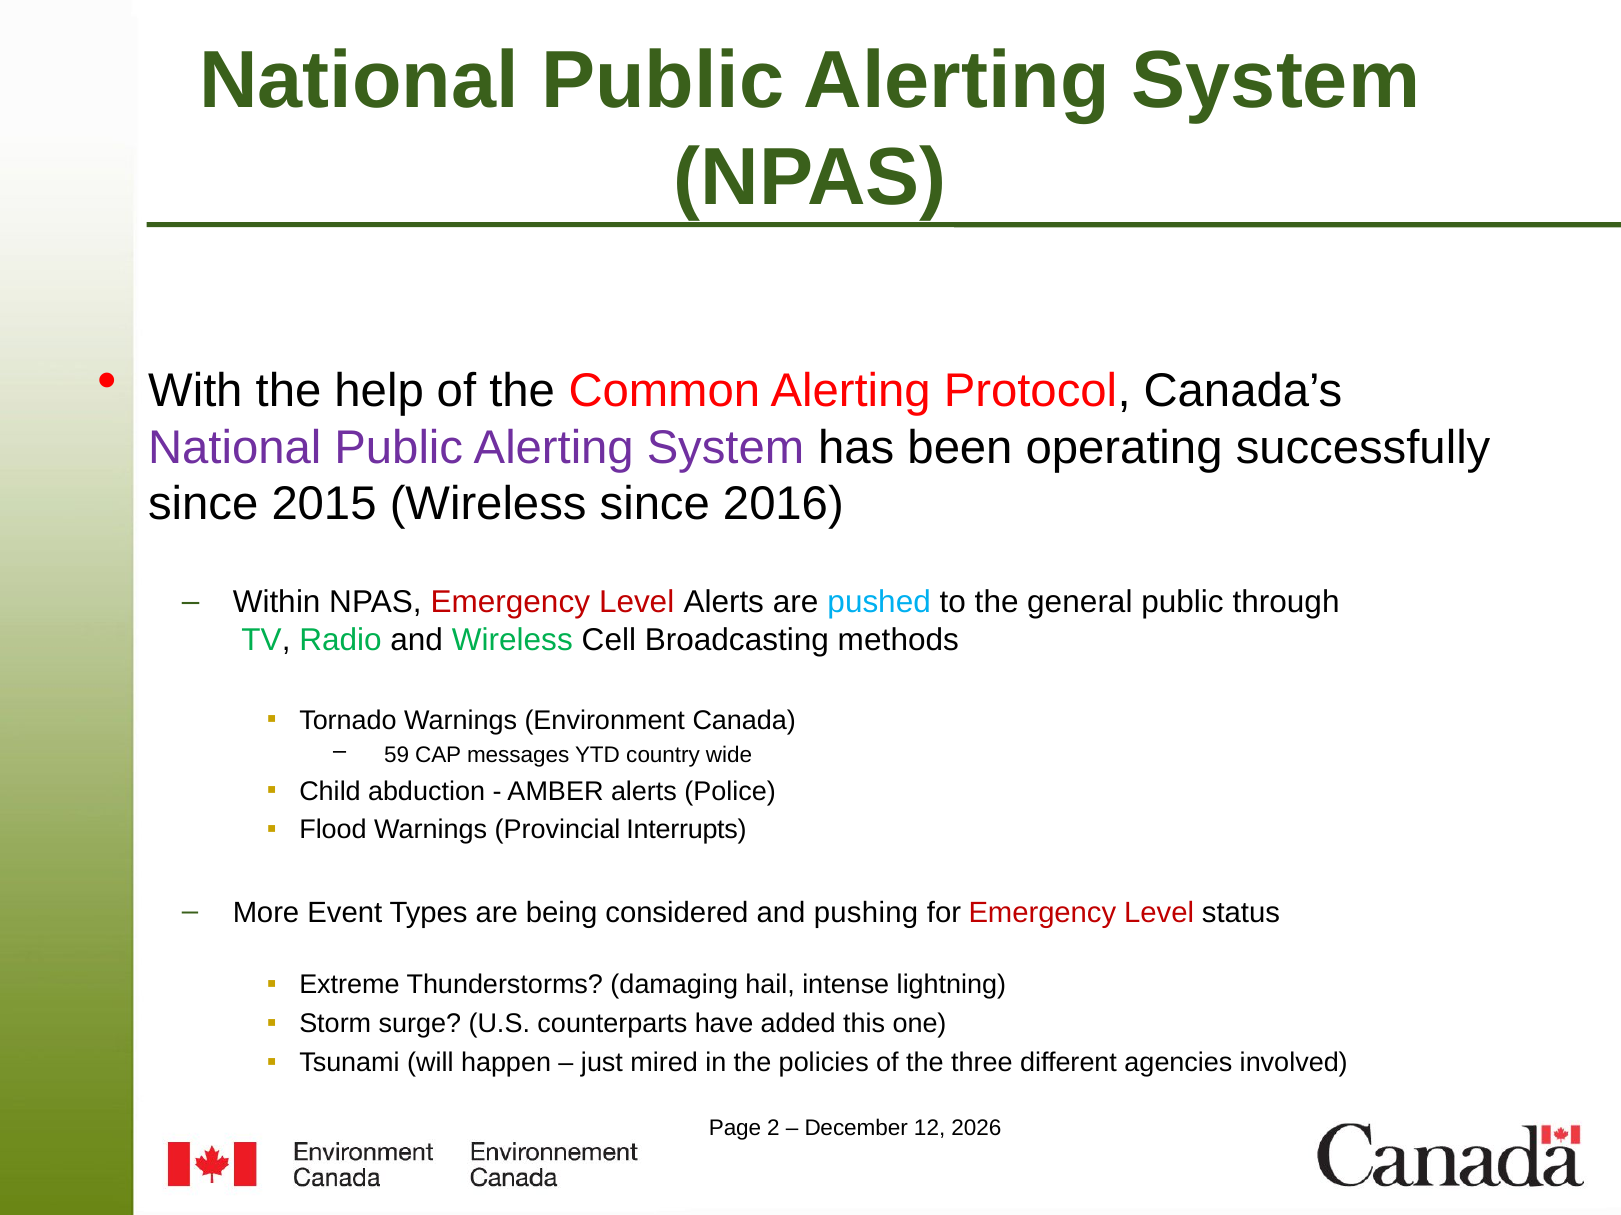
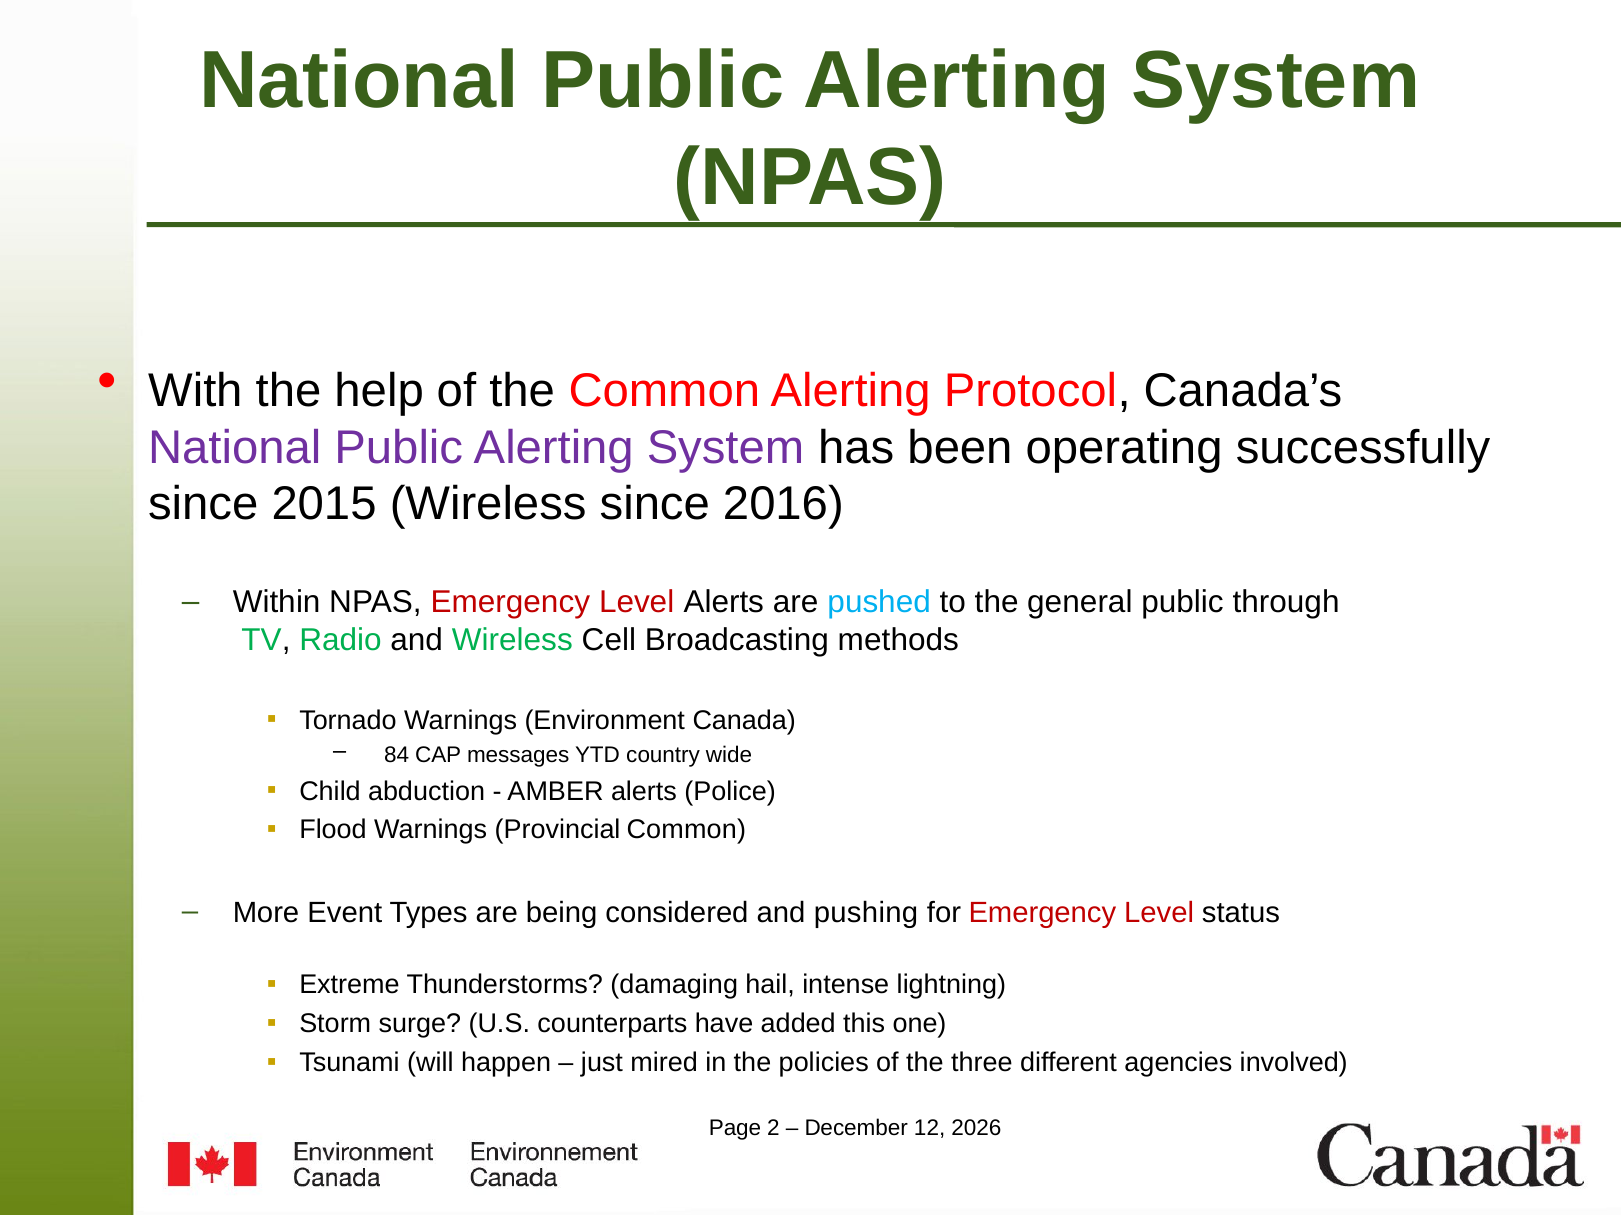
59: 59 -> 84 (397, 755)
Provincial Interrupts: Interrupts -> Common (686, 831)
